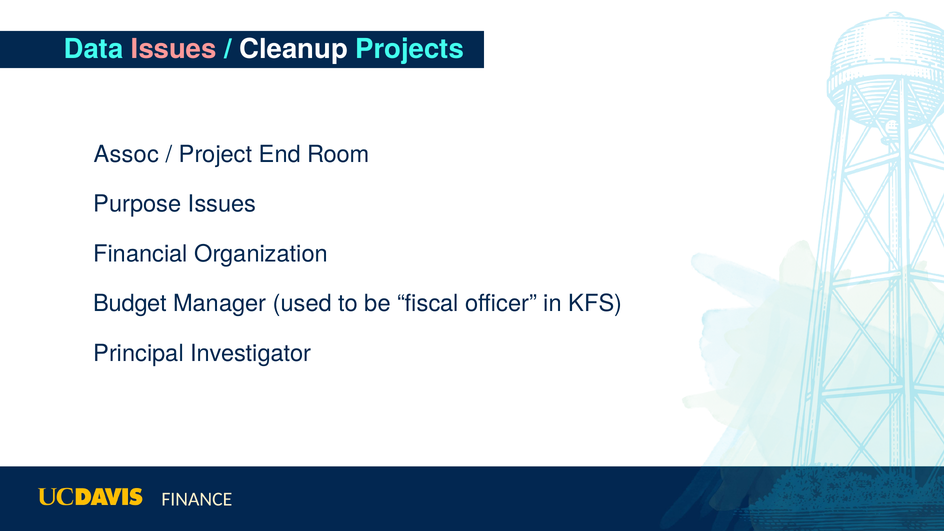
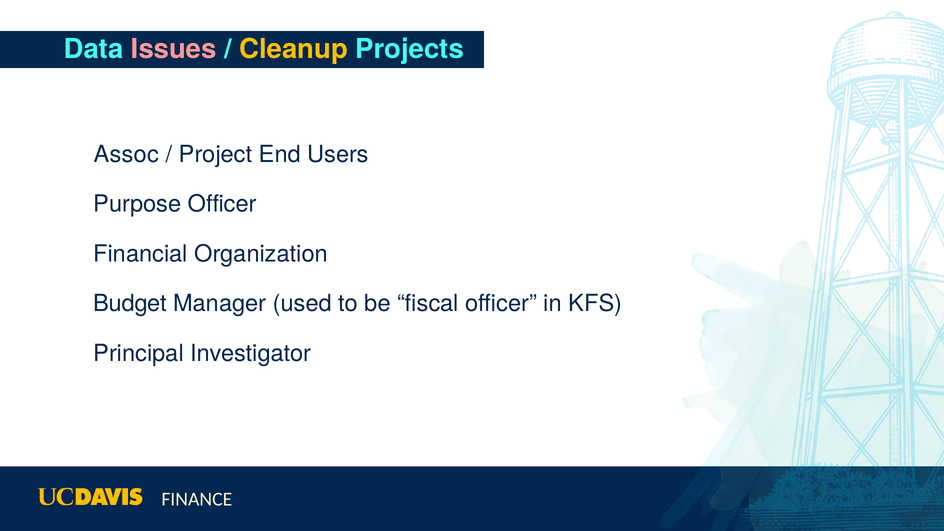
Cleanup colour: white -> yellow (294, 49)
Room: Room -> Users (338, 154)
Purpose Issues: Issues -> Officer (222, 204)
